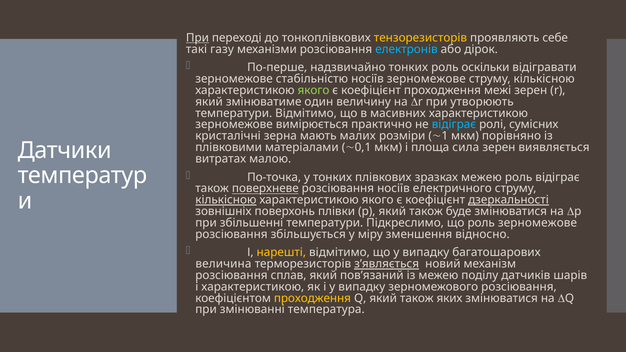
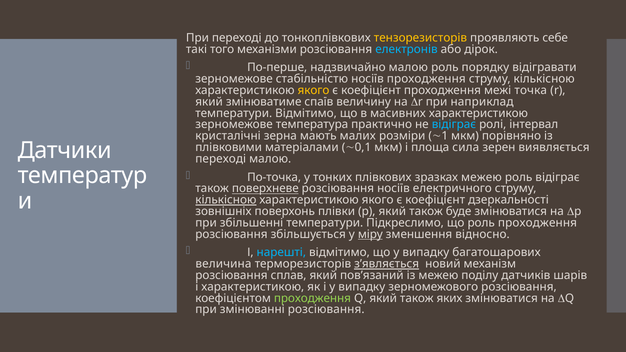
При underline: present -> none (197, 38)
газу: газу -> того (222, 49)
надзвичайно тонких: тонких -> малою (408, 68)
оскільки: оскільки -> порядку (485, 68)
носіїв зерномежове: зерномежове -> проходження (426, 79)
якого colour: light green -> yellow (313, 90)
межі зерен: зерен -> точка (531, 90)
один: один -> спаїв (319, 102)
утворюють: утворюють -> наприклад (482, 102)
вимірюється: вимірюється -> температура (312, 125)
сумісних: сумісних -> інтервал (534, 125)
витратах: витратах -> переході (221, 159)
дзеркальності underline: present -> none (508, 200)
роль зерномежове: зерномежове -> проходження (537, 223)
міру underline: none -> present (370, 234)
нарешті colour: yellow -> light blue (281, 253)
проходження colour: yellow -> light green (312, 298)
змінюванні температура: температура -> розсіювання (326, 310)
